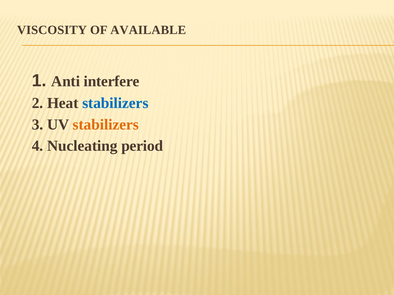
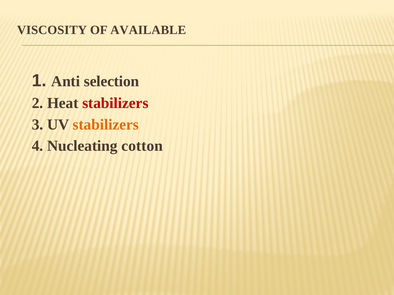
interfere: interfere -> selection (112, 81)
stabilizers colour: blue -> red (115, 103)
period: period -> cotton (142, 146)
